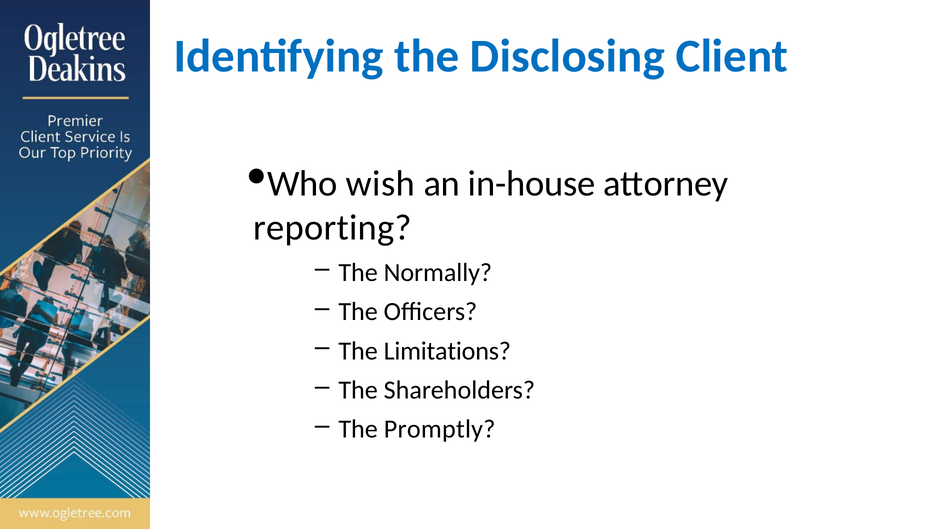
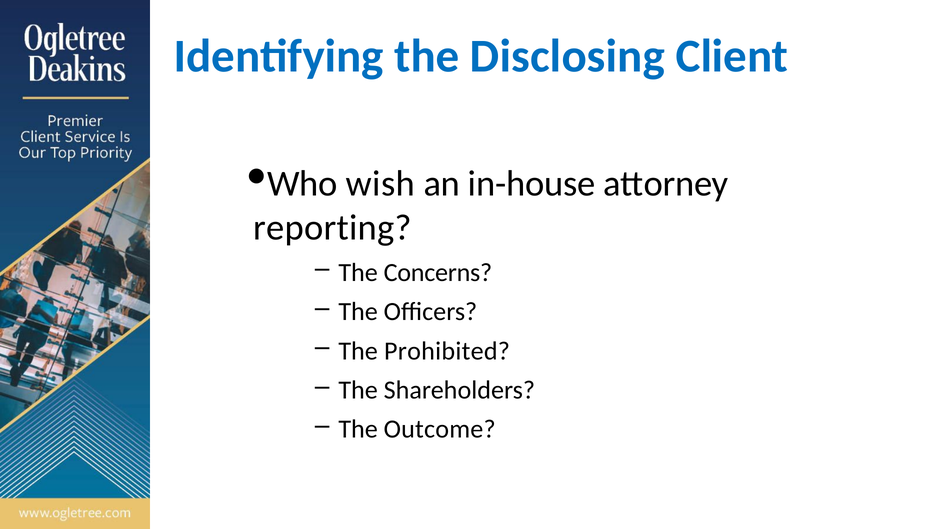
Normally: Normally -> Concerns (438, 272)
Limitations: Limitations -> Prohibited (447, 351)
Promptly: Promptly -> Outcome (440, 429)
